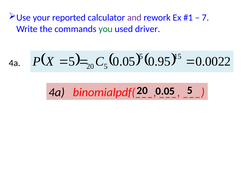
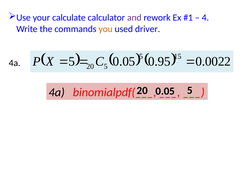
reported: reported -> calculate (69, 18)
7: 7 -> 4 (205, 18)
you colour: green -> orange (106, 29)
